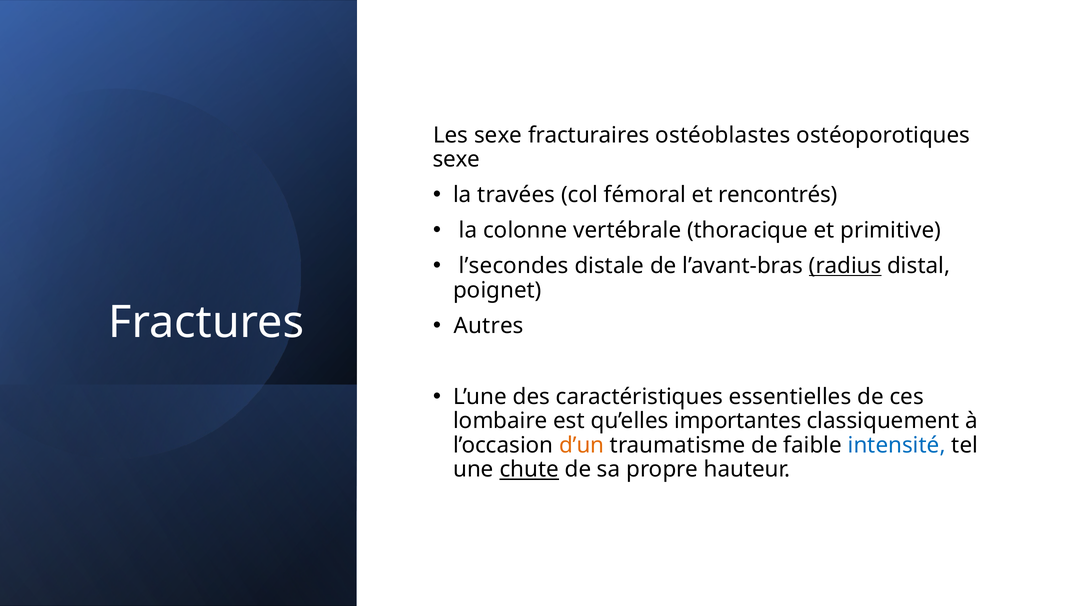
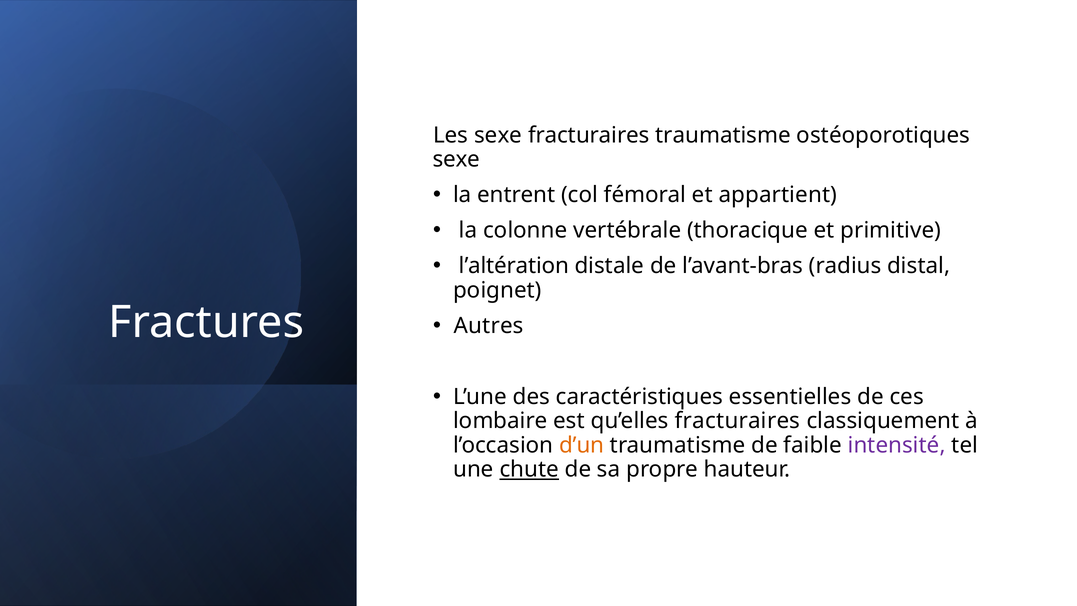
fracturaires ostéoblastes: ostéoblastes -> traumatisme (723, 135)
travées: travées -> entrent (516, 195)
rencontrés: rencontrés -> appartient (778, 195)
l’secondes: l’secondes -> l’altération (514, 266)
radius underline: present -> none (845, 266)
qu’elles importantes: importantes -> fracturaires (738, 421)
intensité colour: blue -> purple (897, 445)
